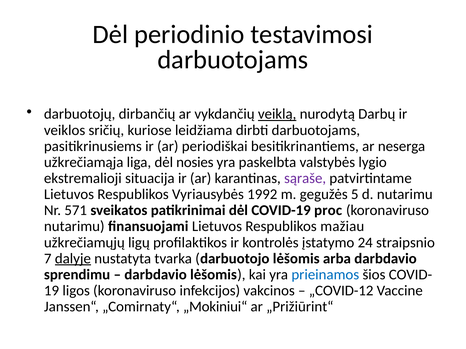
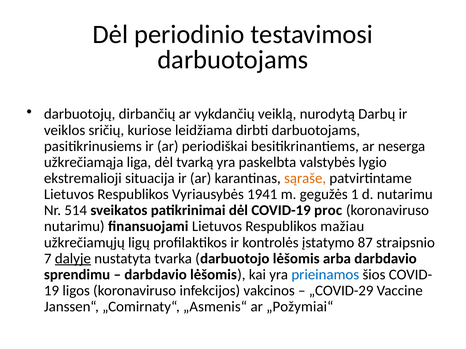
veiklą underline: present -> none (277, 114)
nosies: nosies -> tvarką (195, 162)
sąraše colour: purple -> orange (305, 179)
1992: 1992 -> 1941 (262, 195)
5: 5 -> 1 (355, 195)
571: 571 -> 514 (76, 211)
24: 24 -> 87 (365, 243)
„COVID-12: „COVID-12 -> „COVID-29 (341, 291)
„Mokiniui“: „Mokiniui“ -> „Asmenis“ (215, 307)
„Prižiūrint“: „Prižiūrint“ -> „Požymiai“ (300, 307)
